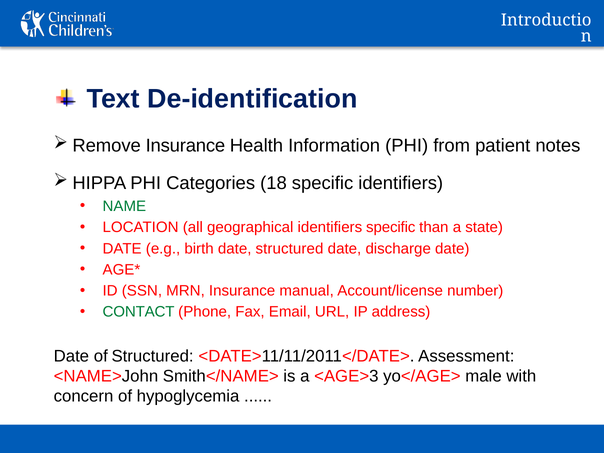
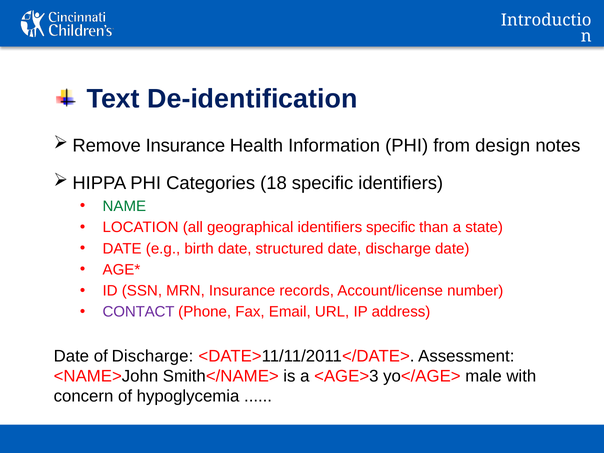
patient: patient -> design (503, 146)
manual: manual -> records (307, 291)
CONTACT colour: green -> purple (139, 312)
of Structured: Structured -> Discharge (152, 356)
